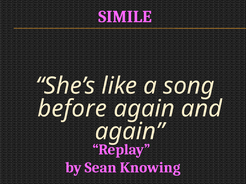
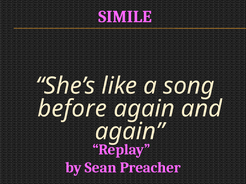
Knowing: Knowing -> Preacher (150, 168)
